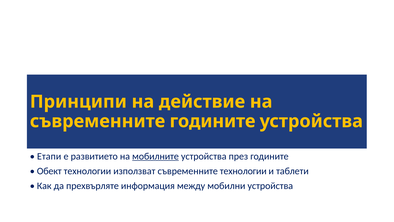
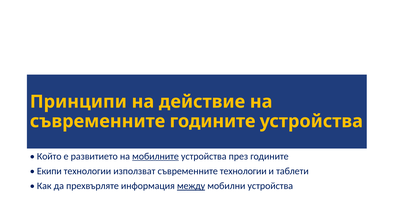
Етапи: Етапи -> Който (49, 156)
Обект: Обект -> Екипи (49, 171)
между underline: none -> present (191, 186)
